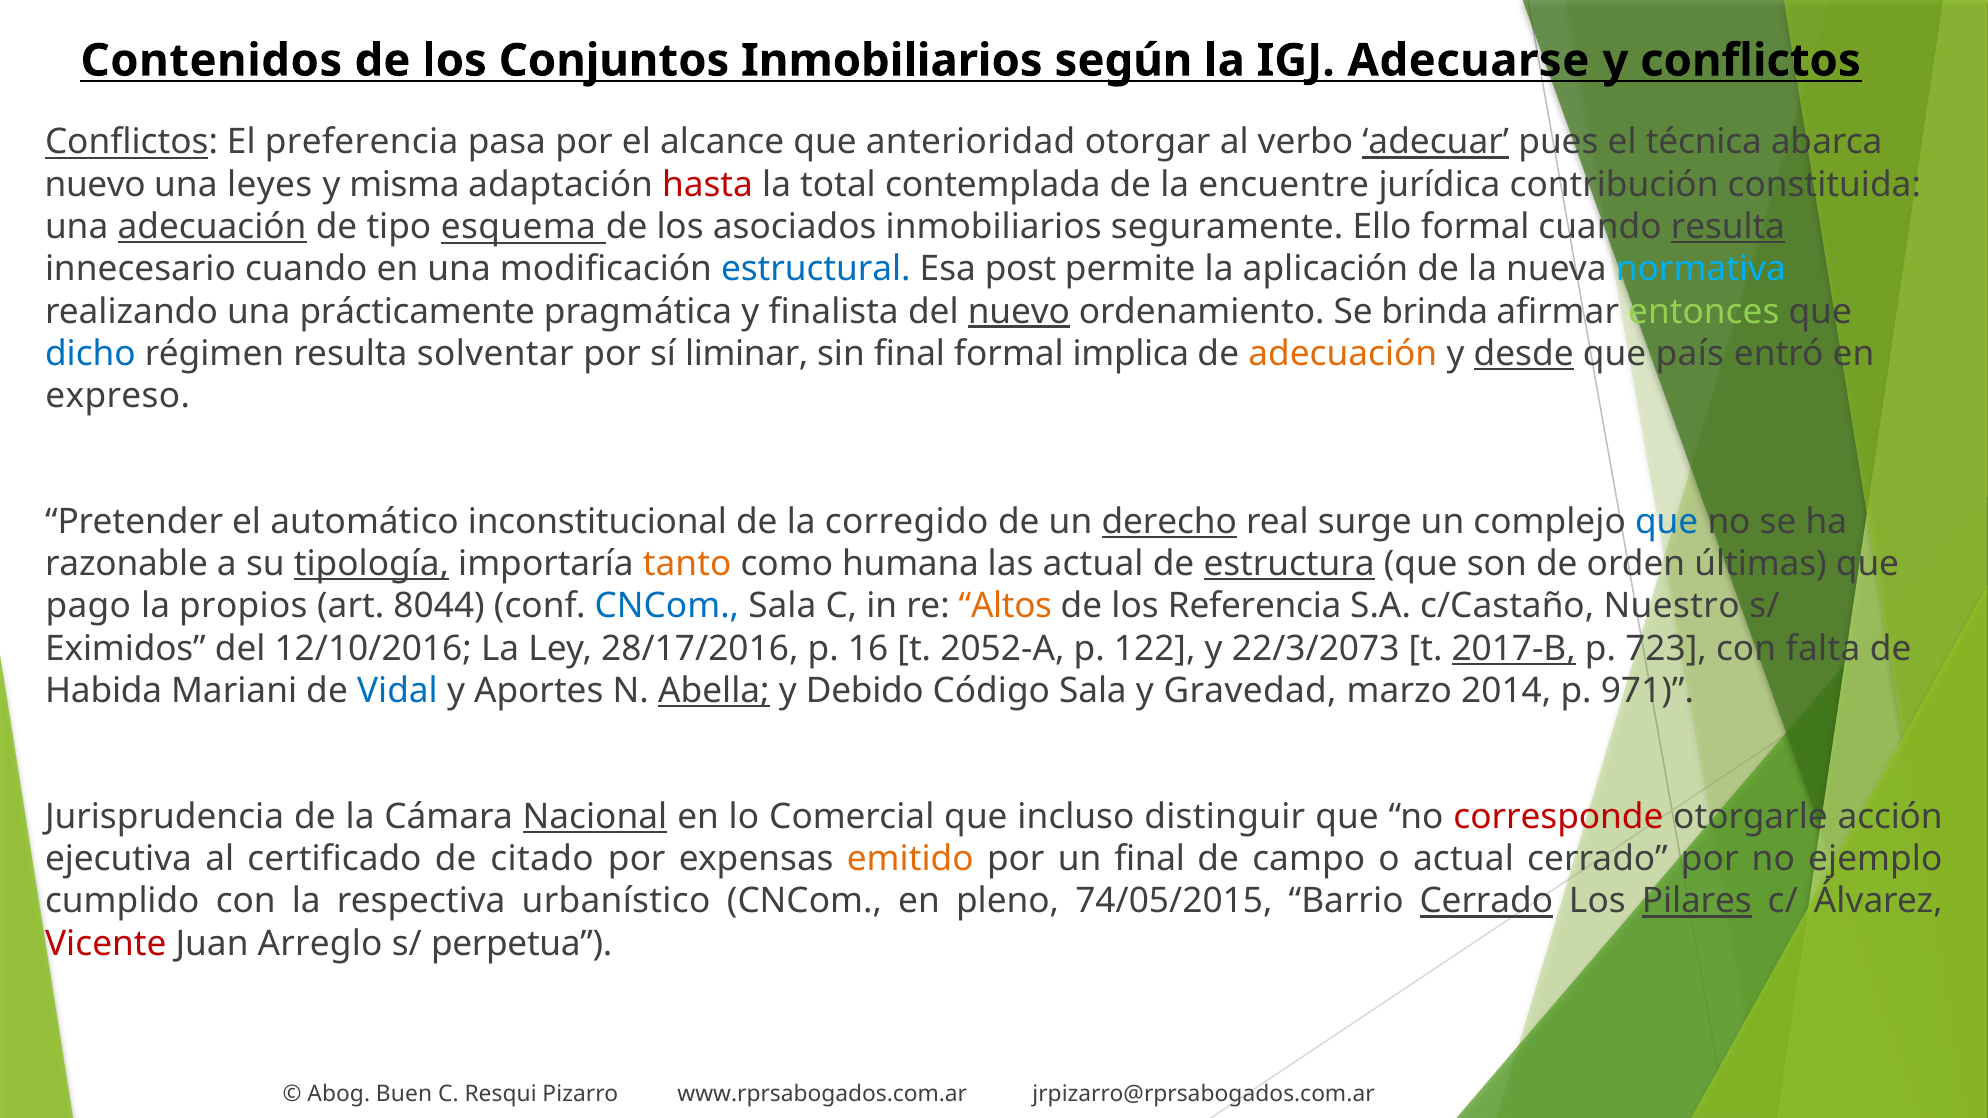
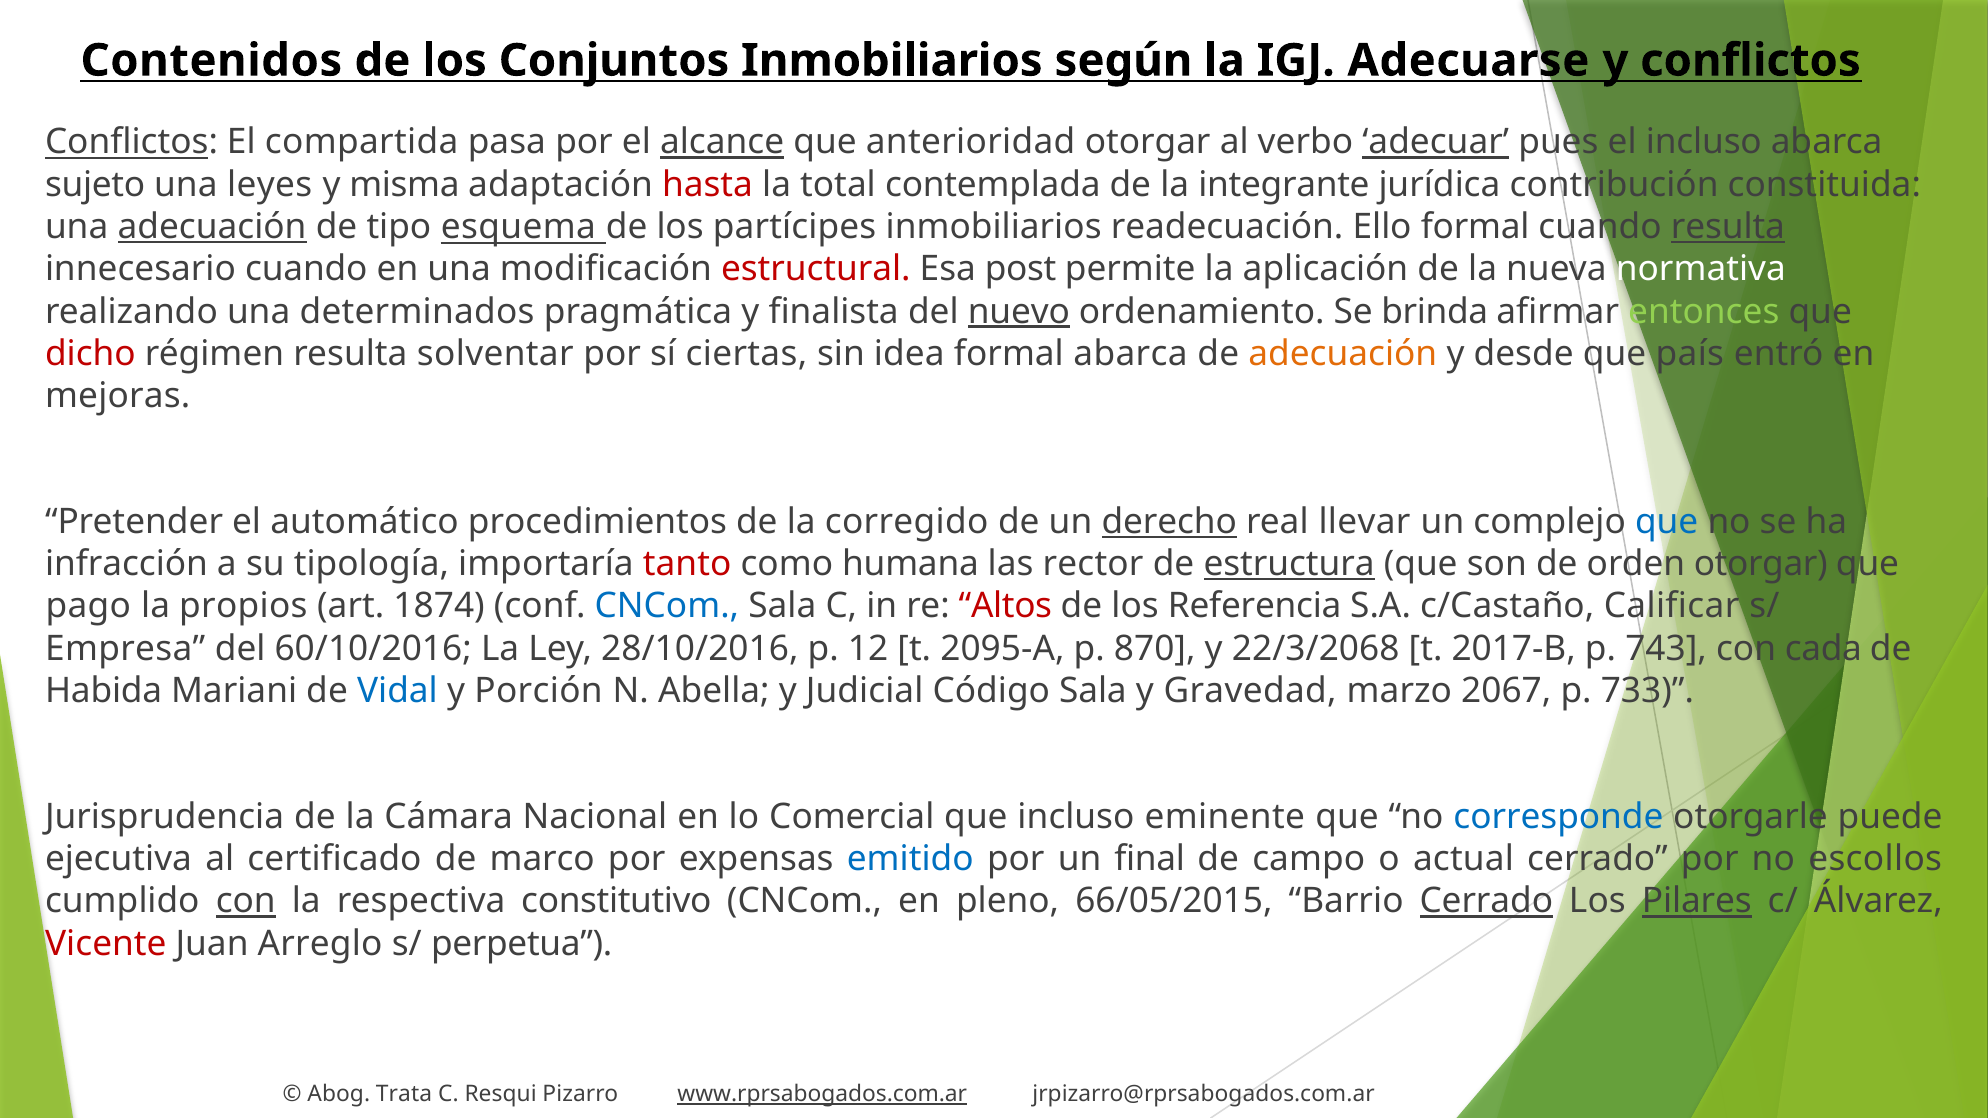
preferencia: preferencia -> compartida (362, 142)
alcance underline: none -> present (722, 142)
el técnica: técnica -> incluso (1704, 142)
nuevo: nuevo -> sujeto (95, 185)
encuentre: encuentre -> integrante (1284, 185)
asociados: asociados -> partícipes (795, 227)
seguramente: seguramente -> readecuación (1227, 227)
estructural colour: blue -> red (816, 269)
normativa colour: light blue -> white (1701, 269)
prácticamente: prácticamente -> determinados (417, 311)
dicho colour: blue -> red (90, 354)
liminar: liminar -> ciertas (746, 354)
sin final: final -> idea (909, 354)
formal implica: implica -> abarca (1131, 354)
desde underline: present -> none (1524, 354)
expreso: expreso -> mejoras (118, 396)
inconstitucional: inconstitucional -> procedimientos (597, 522)
surge: surge -> llevar (1365, 522)
razonable: razonable -> infracción (126, 564)
tipología underline: present -> none (371, 564)
tanto colour: orange -> red (687, 564)
las actual: actual -> rector (1093, 564)
orden últimas: últimas -> otorgar (1761, 564)
8044: 8044 -> 1874 (439, 606)
Altos colour: orange -> red (1005, 606)
Nuestro: Nuestro -> Calificar (1672, 606)
Eximidos: Eximidos -> Empresa (125, 649)
12/10/2016: 12/10/2016 -> 60/10/2016 (373, 649)
28/17/2016: 28/17/2016 -> 28/10/2016 (700, 649)
16: 16 -> 12 (868, 649)
2052-A: 2052-A -> 2095-A (1002, 649)
122: 122 -> 870 (1155, 649)
22/3/2073: 22/3/2073 -> 22/3/2068 (1316, 649)
2017-B underline: present -> none (1514, 649)
723: 723 -> 743 (1666, 649)
falta: falta -> cada (1823, 649)
Aportes: Aportes -> Porción (539, 691)
Abella underline: present -> none (714, 691)
Debido: Debido -> Judicial (865, 691)
2014: 2014 -> 2067 (1506, 691)
971: 971 -> 733 (1647, 691)
Nacional underline: present -> none (595, 817)
distinguir: distinguir -> eminente (1225, 817)
corresponde colour: red -> blue (1558, 817)
acción: acción -> puede (1890, 817)
citado: citado -> marco (542, 859)
emitido colour: orange -> blue (910, 859)
ejemplo: ejemplo -> escollos (1875, 859)
con underline: none -> present (246, 902)
urbanístico: urbanístico -> constitutivo (616, 902)
74/05/2015: 74/05/2015 -> 66/05/2015 (1174, 902)
Buen: Buen -> Trata (404, 1095)
www.rprsabogados.com.ar underline: none -> present (822, 1095)
